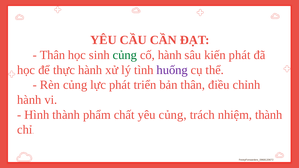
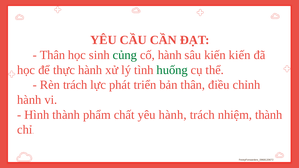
kiến phát: phát -> kiến (240, 55)
huống colour: purple -> green (172, 70)
Rèn củng: củng -> trách (75, 85)
yêu củng: củng -> hành (173, 115)
